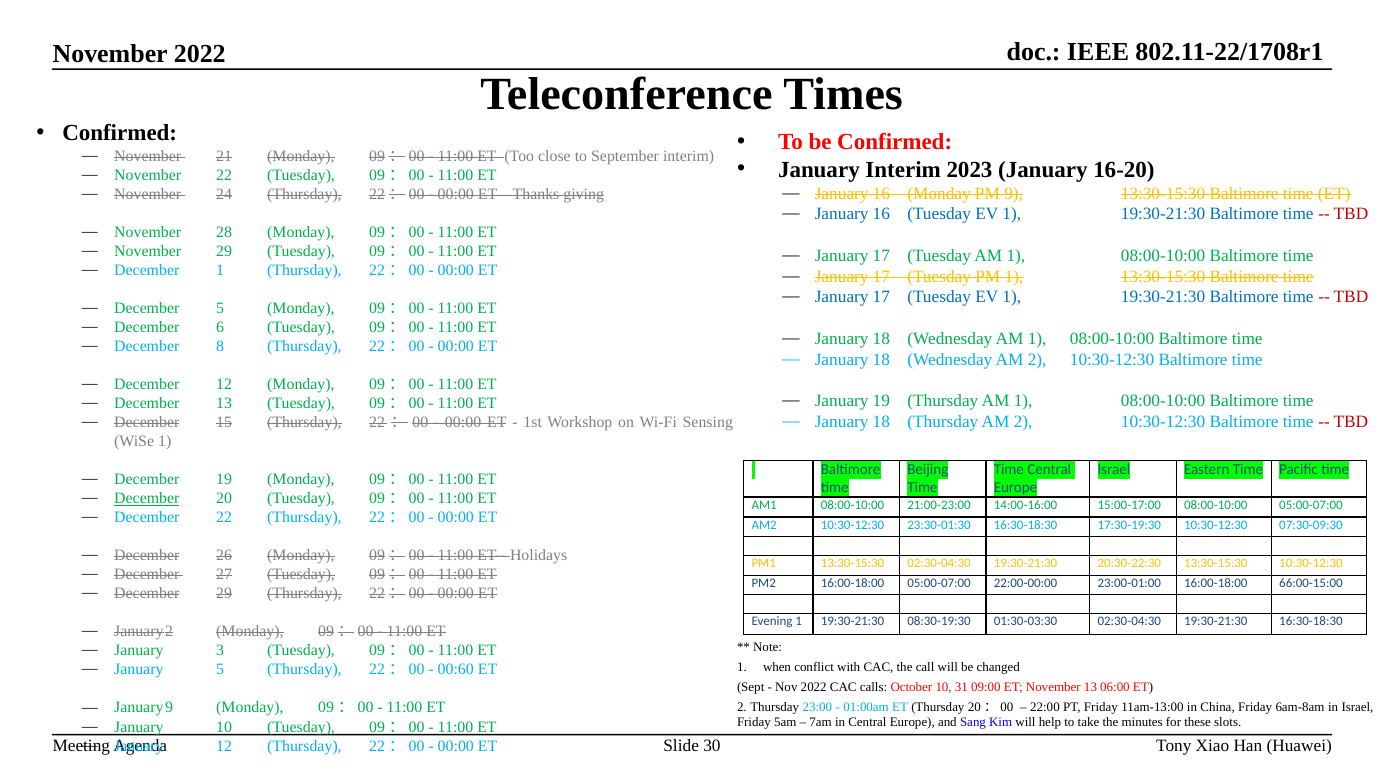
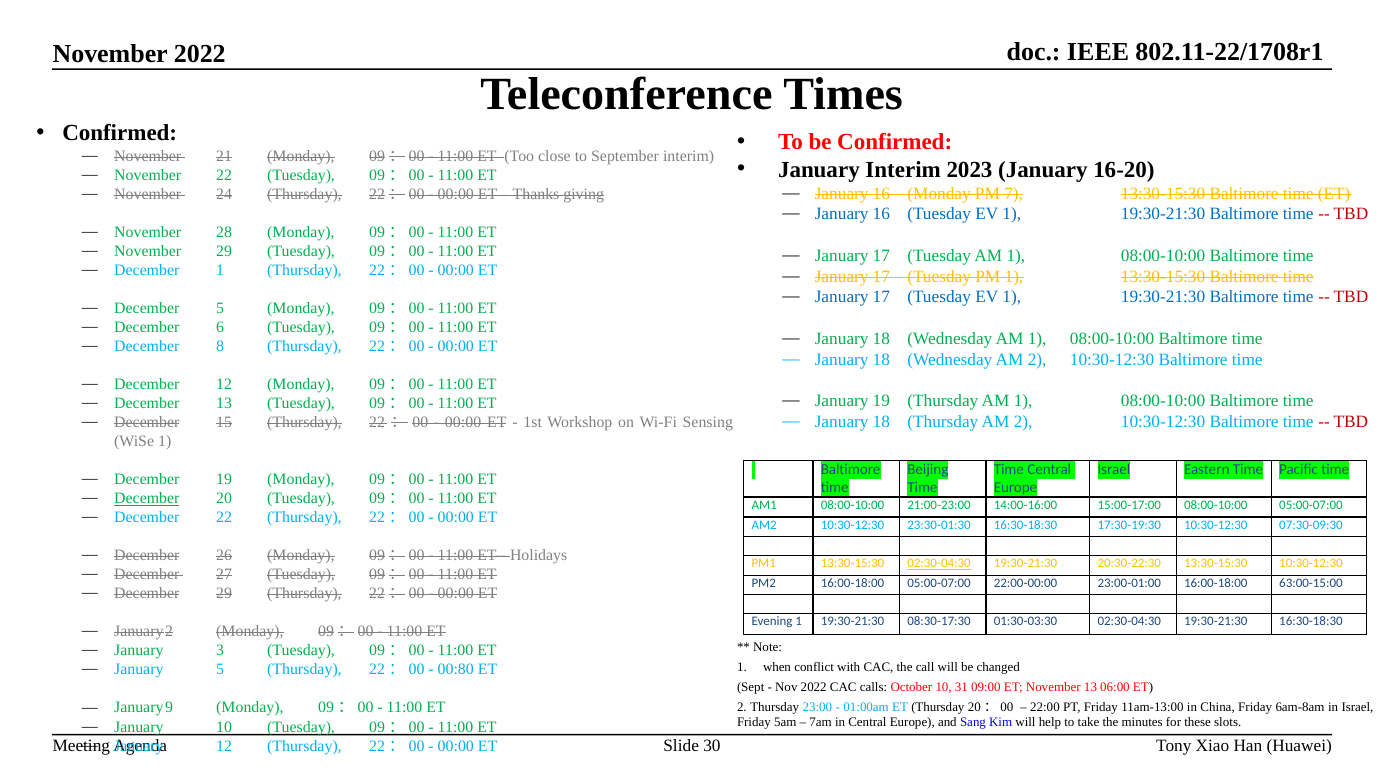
9: 9 -> 7 (1014, 194)
02:30-04:30 underline: none -> present (939, 564)
66:00-15:00: 66:00-15:00 -> 63:00-15:00 (1311, 584)
08:30-19:30: 08:30-19:30 -> 08:30-17:30 (939, 622)
00:60: 00:60 -> 00:80 (456, 670)
